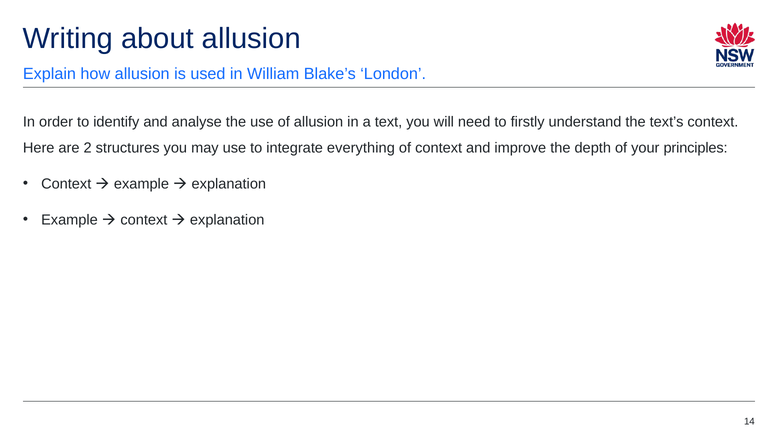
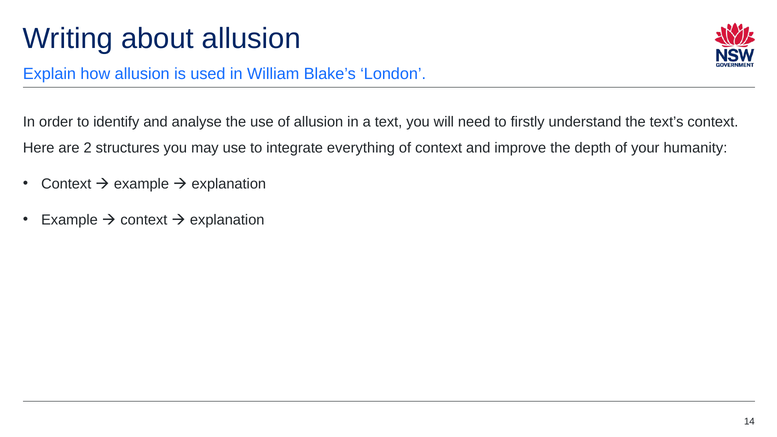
principles: principles -> humanity (695, 148)
